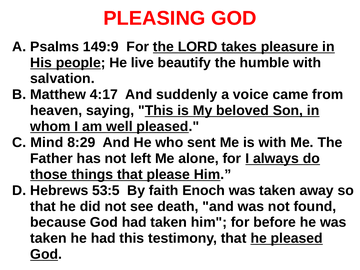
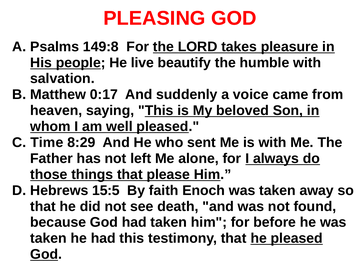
149:9: 149:9 -> 149:8 (101, 47)
4:17: 4:17 -> 0:17 (104, 95)
Mind: Mind -> Time (47, 143)
53:5: 53:5 -> 15:5 (106, 190)
